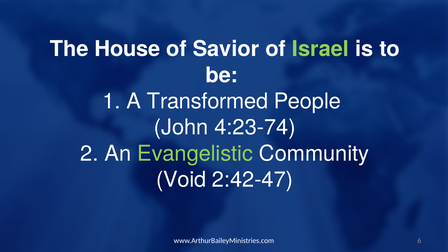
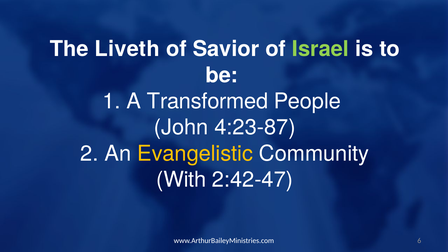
House: House -> Liveth (127, 49)
4:23-74: 4:23-74 -> 4:23-87 (255, 127)
Evangelistic colour: light green -> yellow (195, 154)
Void: Void -> With (181, 180)
